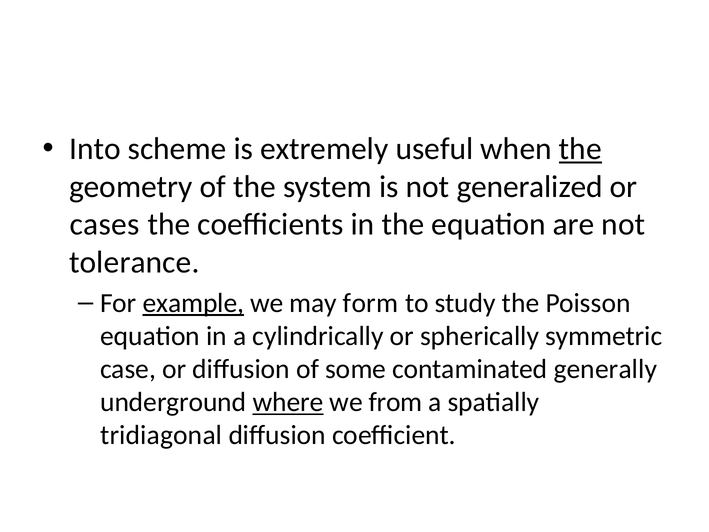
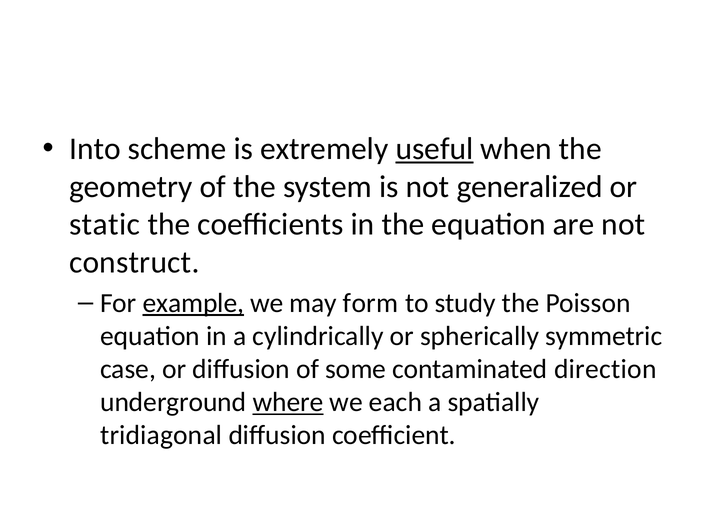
useful underline: none -> present (434, 149)
the underline: present -> none (580, 149)
cases: cases -> static (105, 224)
tolerance: tolerance -> construct (134, 262)
generally: generally -> direction (605, 369)
from: from -> each (395, 402)
